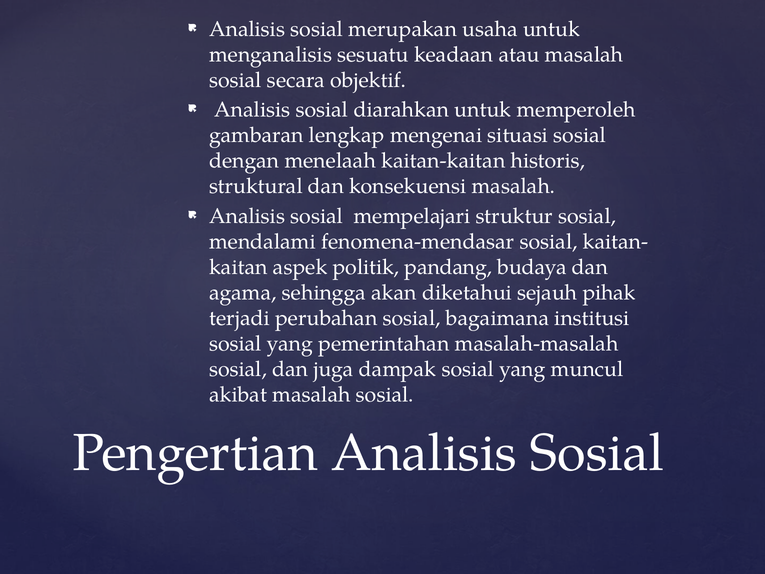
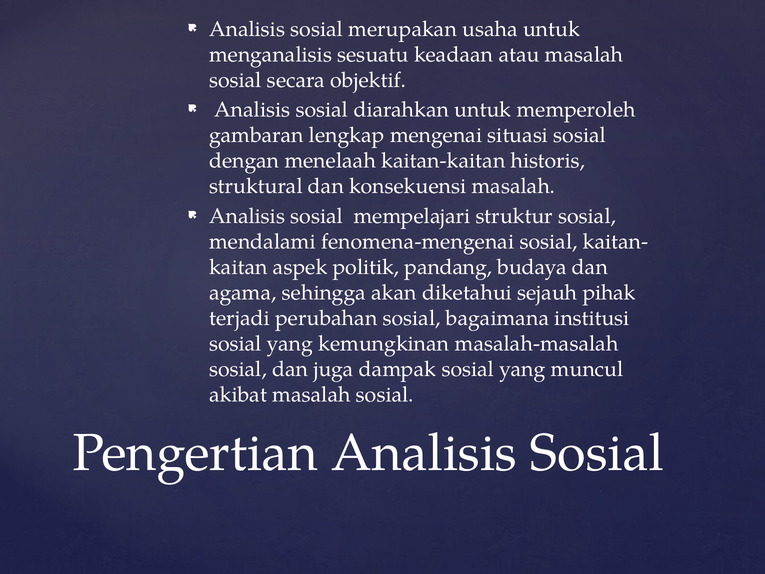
fenomena-mendasar: fenomena-mendasar -> fenomena-mengenai (418, 242)
pemerintahan: pemerintahan -> kemungkinan (384, 344)
